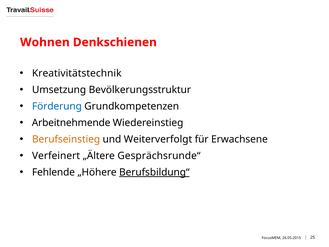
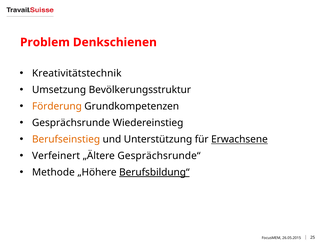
Wohnen: Wohnen -> Problem (45, 42)
Förderung colour: blue -> orange (57, 106)
Arbeitnehmende: Arbeitnehmende -> Gesprächsrunde (71, 123)
Weiterverfolgt: Weiterverfolgt -> Unterstützung (158, 139)
Erwachsene underline: none -> present (239, 139)
Fehlende: Fehlende -> Methode (53, 172)
